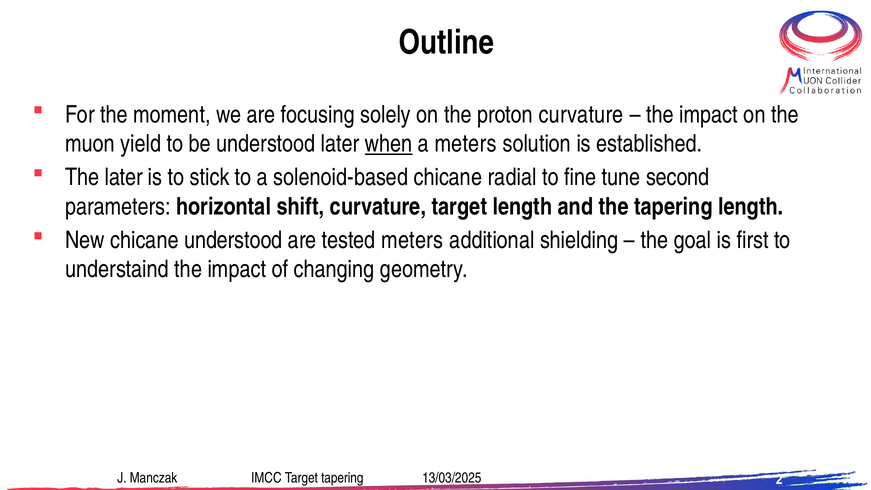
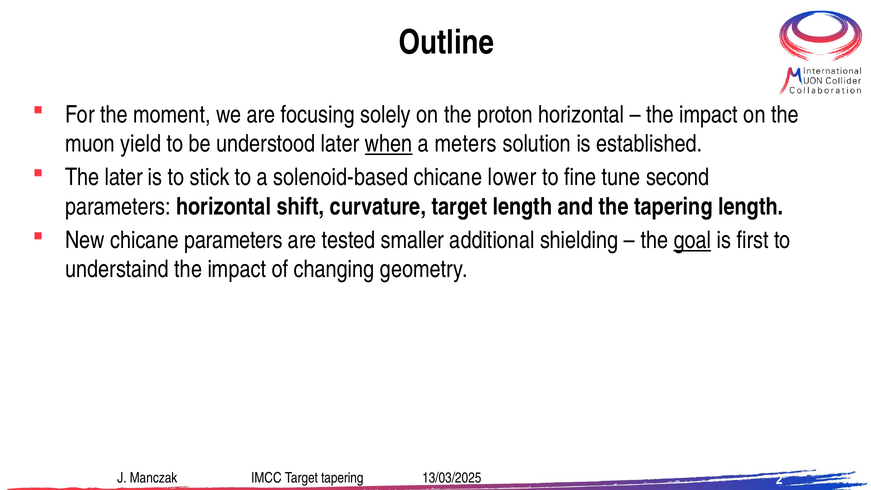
proton curvature: curvature -> horizontal (581, 115)
radial: radial -> lower (512, 177)
chicane understood: understood -> parameters (233, 240)
tested meters: meters -> smaller (412, 240)
goal underline: none -> present (692, 240)
